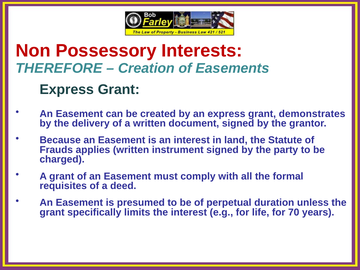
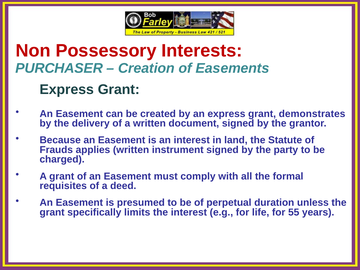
THEREFORE: THEREFORE -> PURCHASER (59, 68)
70: 70 -> 55 (294, 212)
